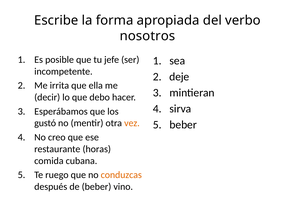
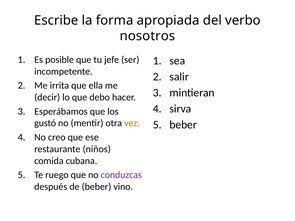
deje: deje -> salir (179, 77)
horas: horas -> niños (97, 149)
conduzcas colour: orange -> purple (121, 175)
